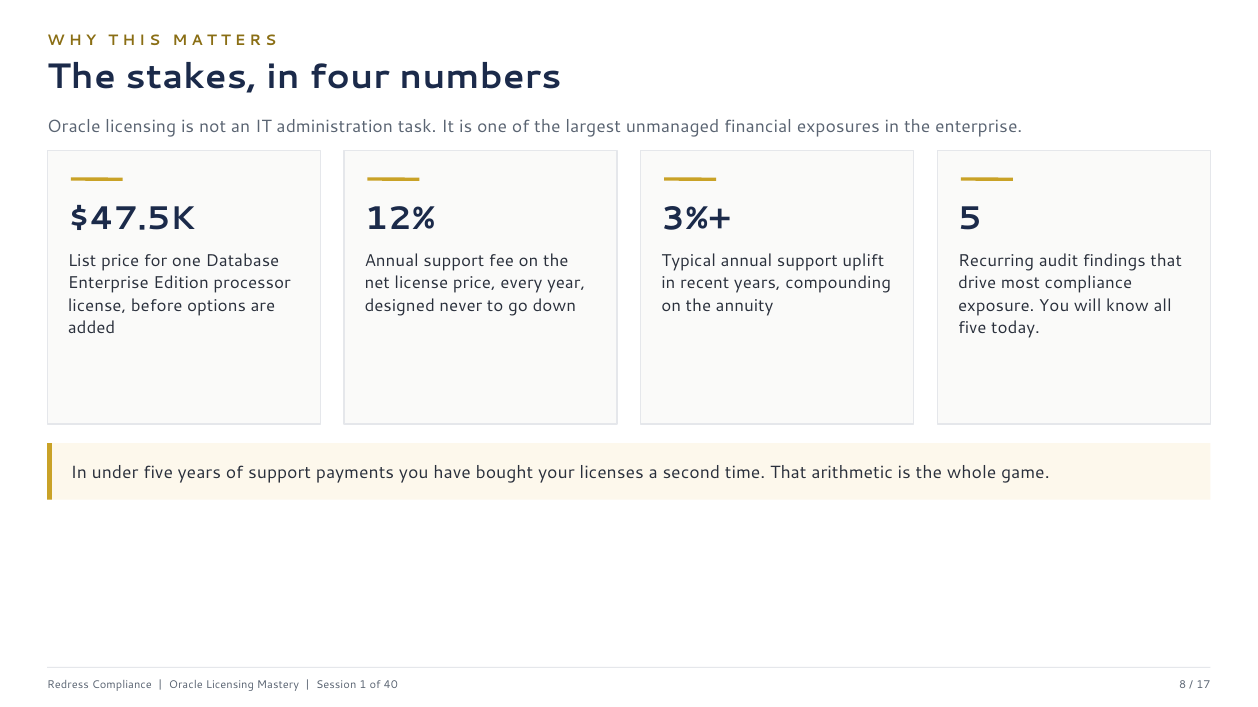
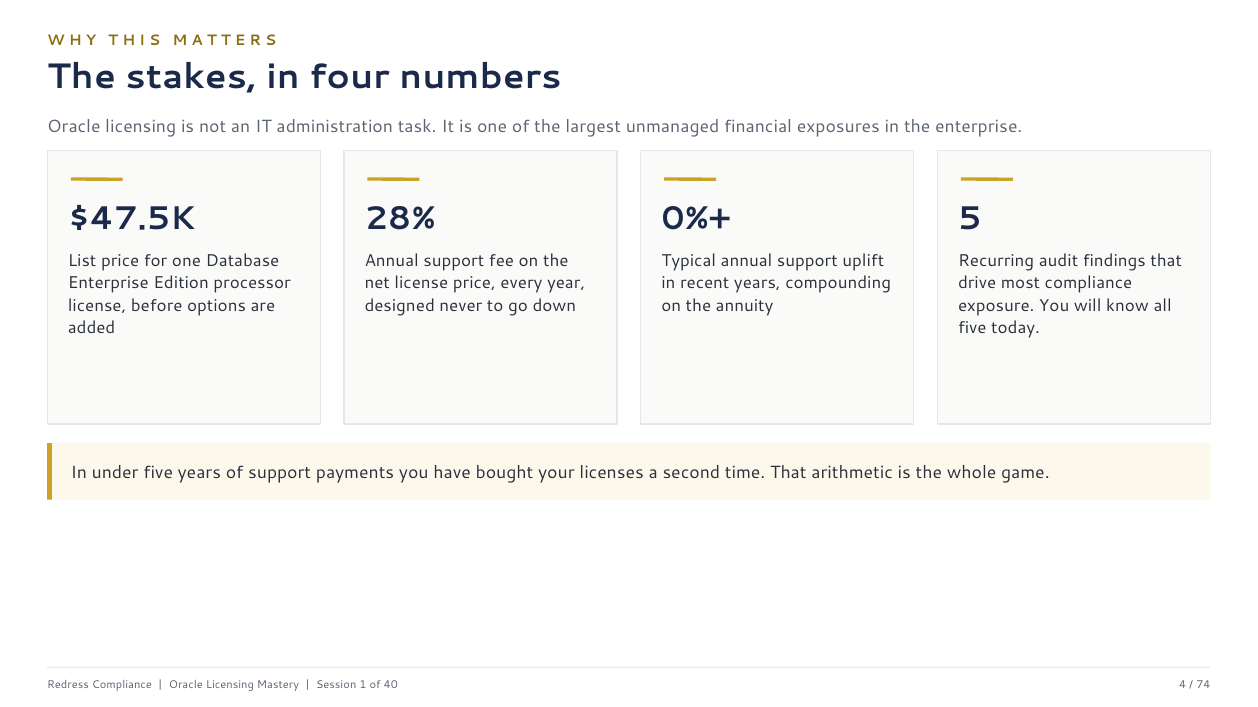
12%: 12% -> 28% (400, 219)
3%+: 3%+ -> 0%+ (696, 219)
8: 8 -> 4 (1183, 686)
17: 17 -> 74 (1203, 686)
